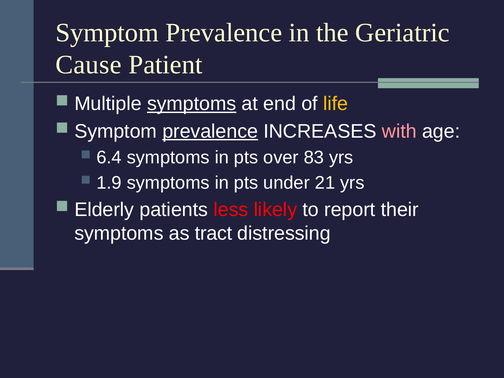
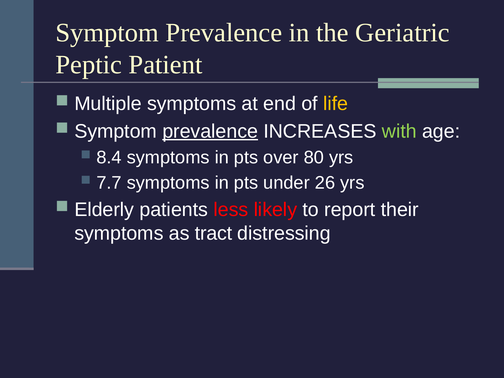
Cause: Cause -> Peptic (89, 65)
symptoms underline: present -> none (192, 104)
with colour: pink -> light green (399, 131)
6.4: 6.4 -> 8.4 (109, 158)
83: 83 -> 80 (314, 158)
1.9: 1.9 -> 7.7 (109, 183)
21: 21 -> 26 (325, 183)
